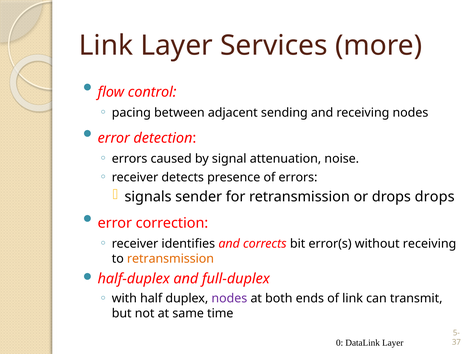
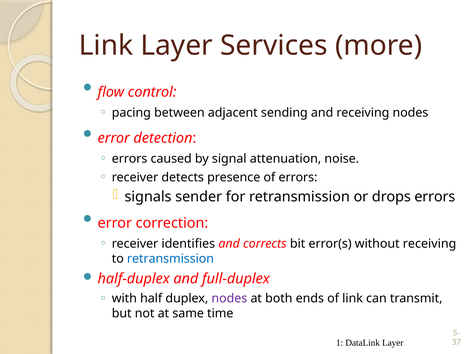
drops drops: drops -> errors (435, 197)
retransmission colour: orange -> blue (170, 259)
0: 0 -> 1 (340, 343)
